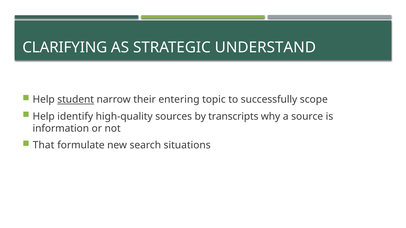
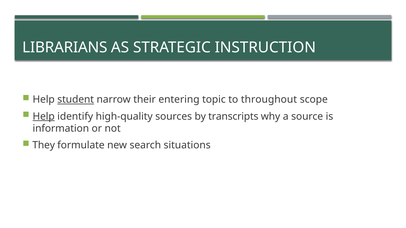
CLARIFYING: CLARIFYING -> LIBRARIANS (65, 48)
UNDERSTAND: UNDERSTAND -> INSTRUCTION (265, 48)
successfully: successfully -> throughout (269, 100)
Help underline: none -> present (44, 117)
That: That -> They (44, 145)
